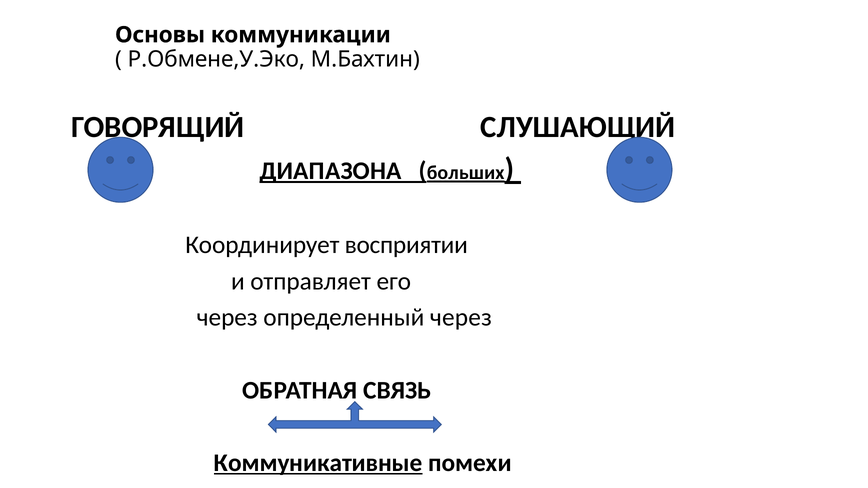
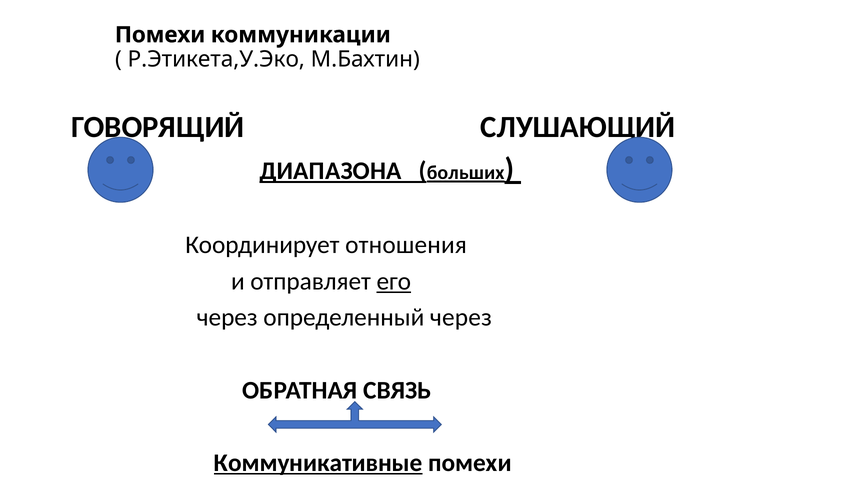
Основы: Основы -> Помехи (160, 35)
Р.Обмене,У.Эко: Р.Обмене,У.Эко -> Р.Этикета,У.Эко (216, 59)
восприятии: восприятии -> отношения (406, 245)
его underline: none -> present (394, 281)
